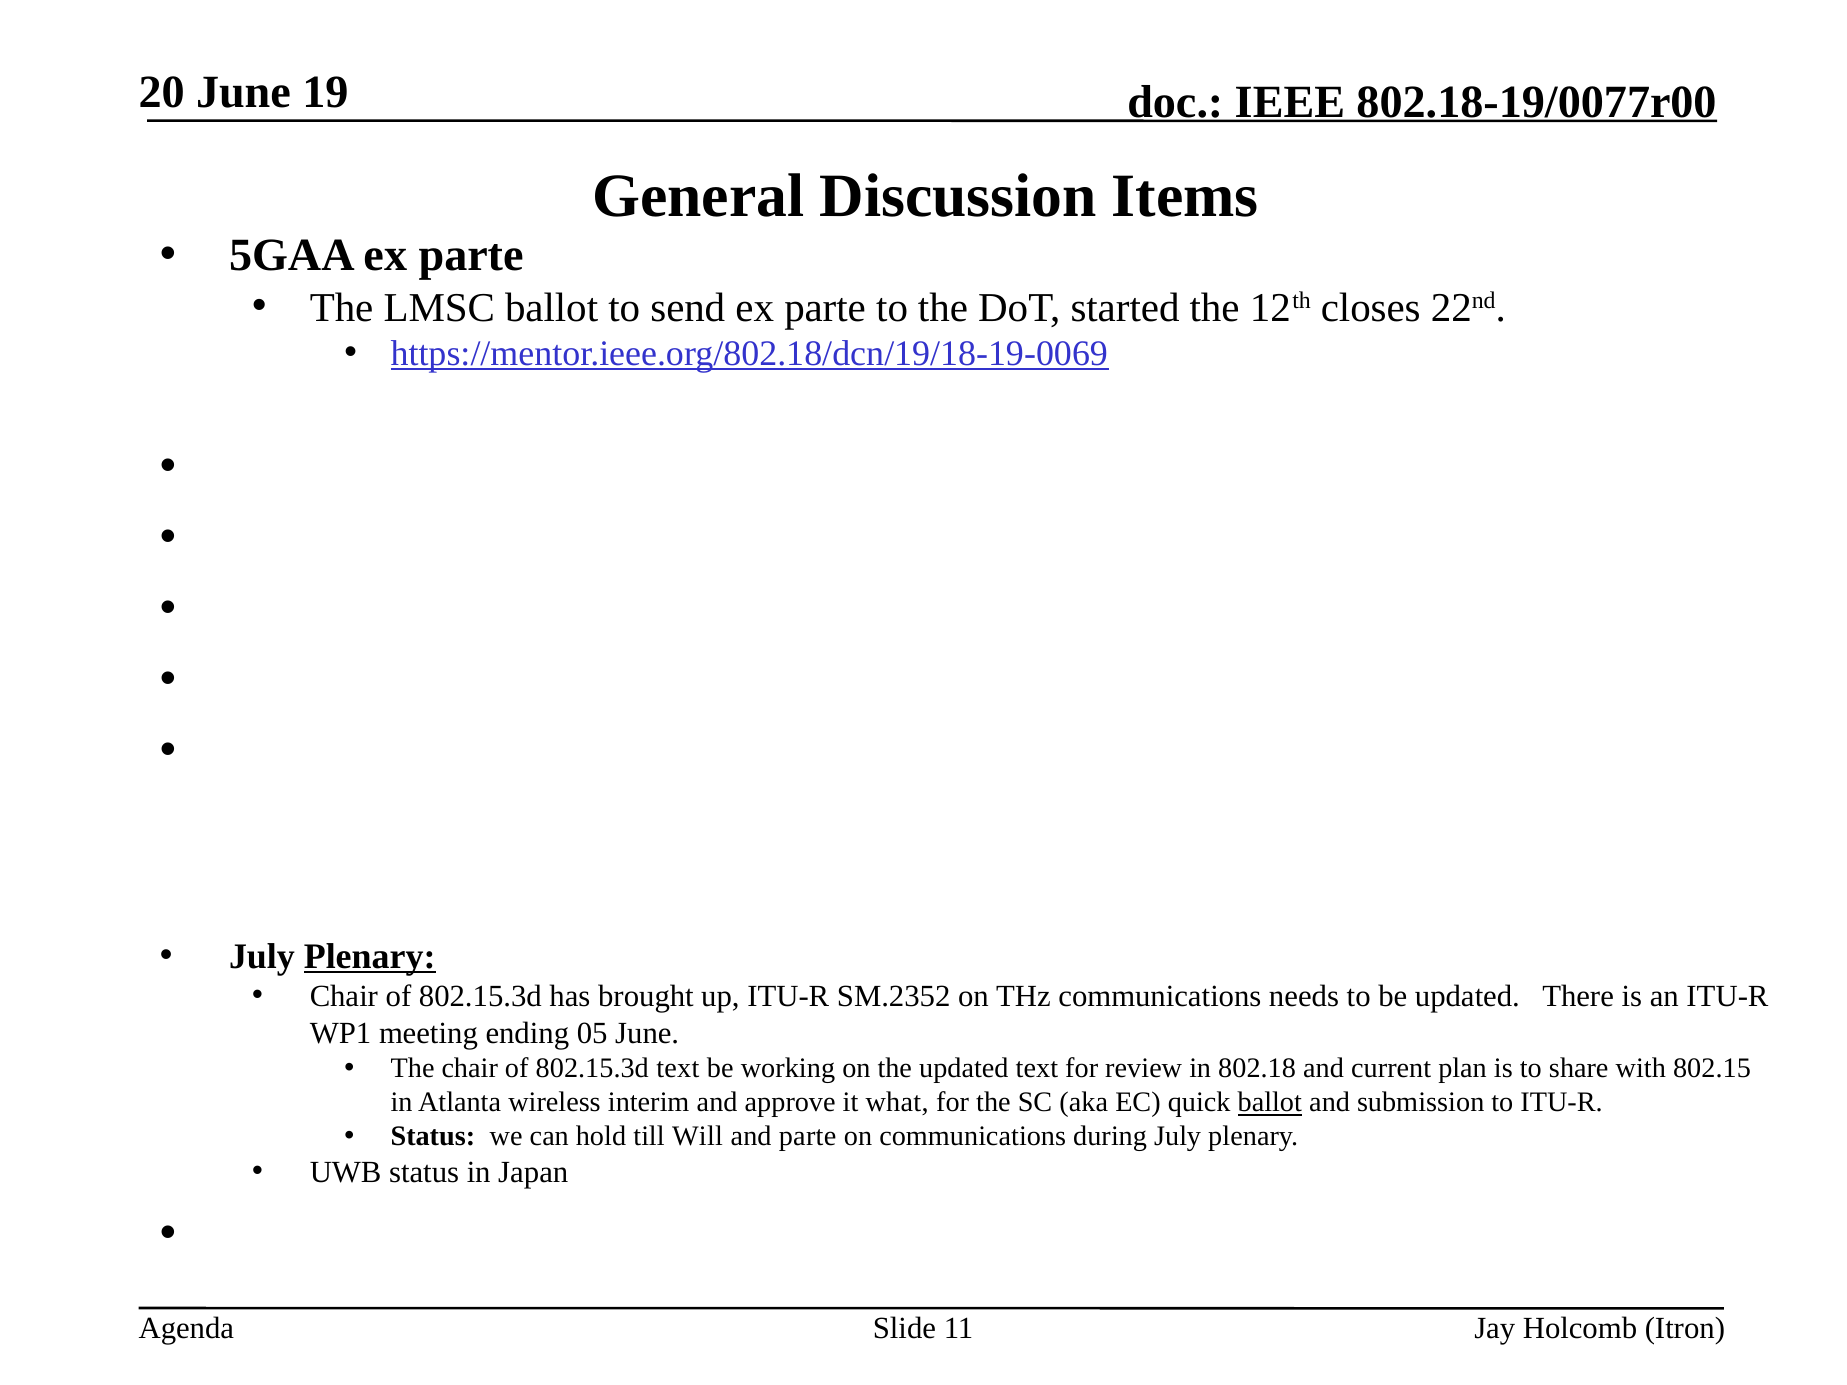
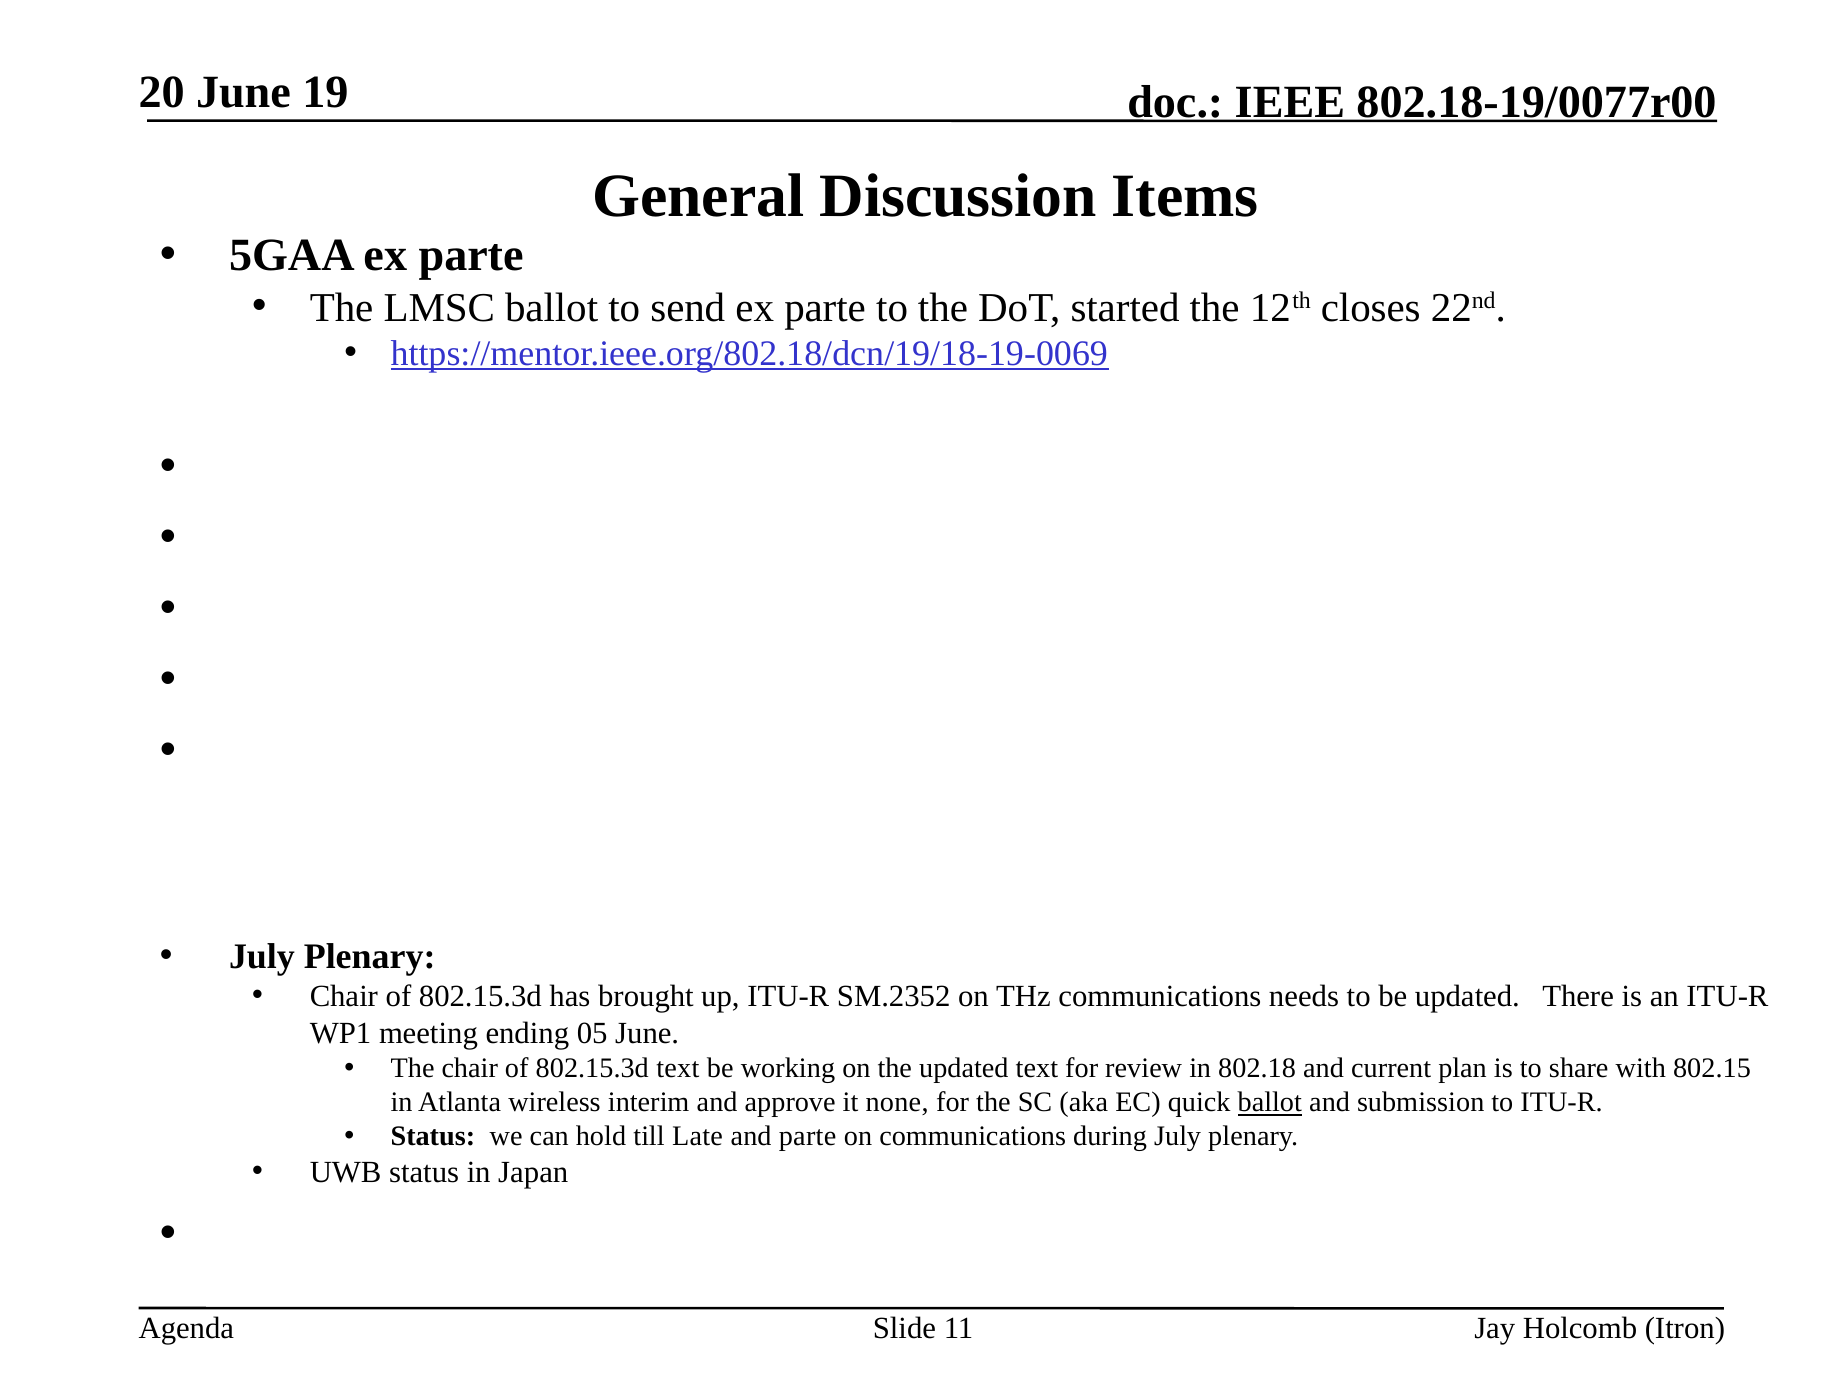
Plenary underline: present -> none (370, 957)
what: what -> none (897, 1103)
Will: Will -> Late (697, 1137)
